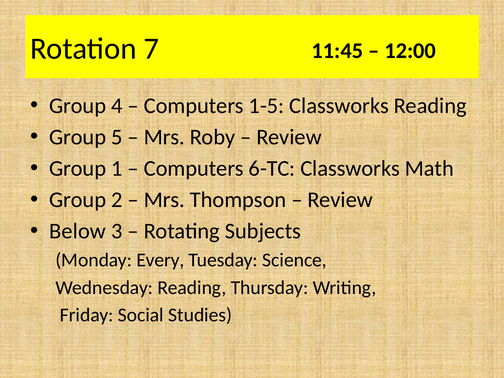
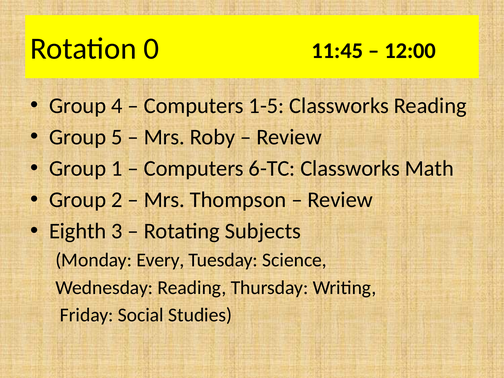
7: 7 -> 0 (151, 49)
Below: Below -> Eighth (78, 231)
